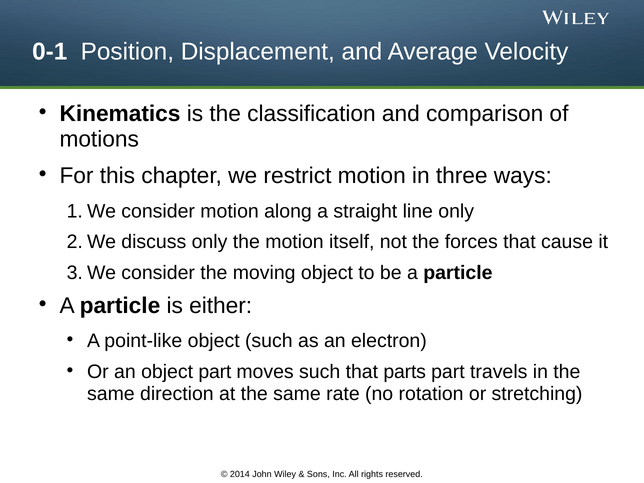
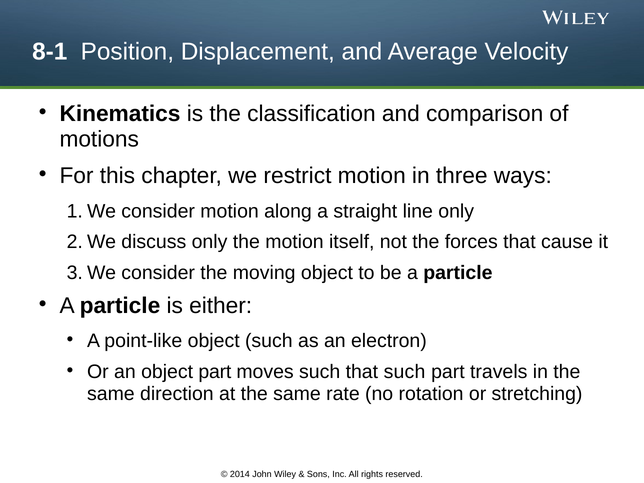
0-1: 0-1 -> 8-1 (50, 52)
that parts: parts -> such (405, 372)
